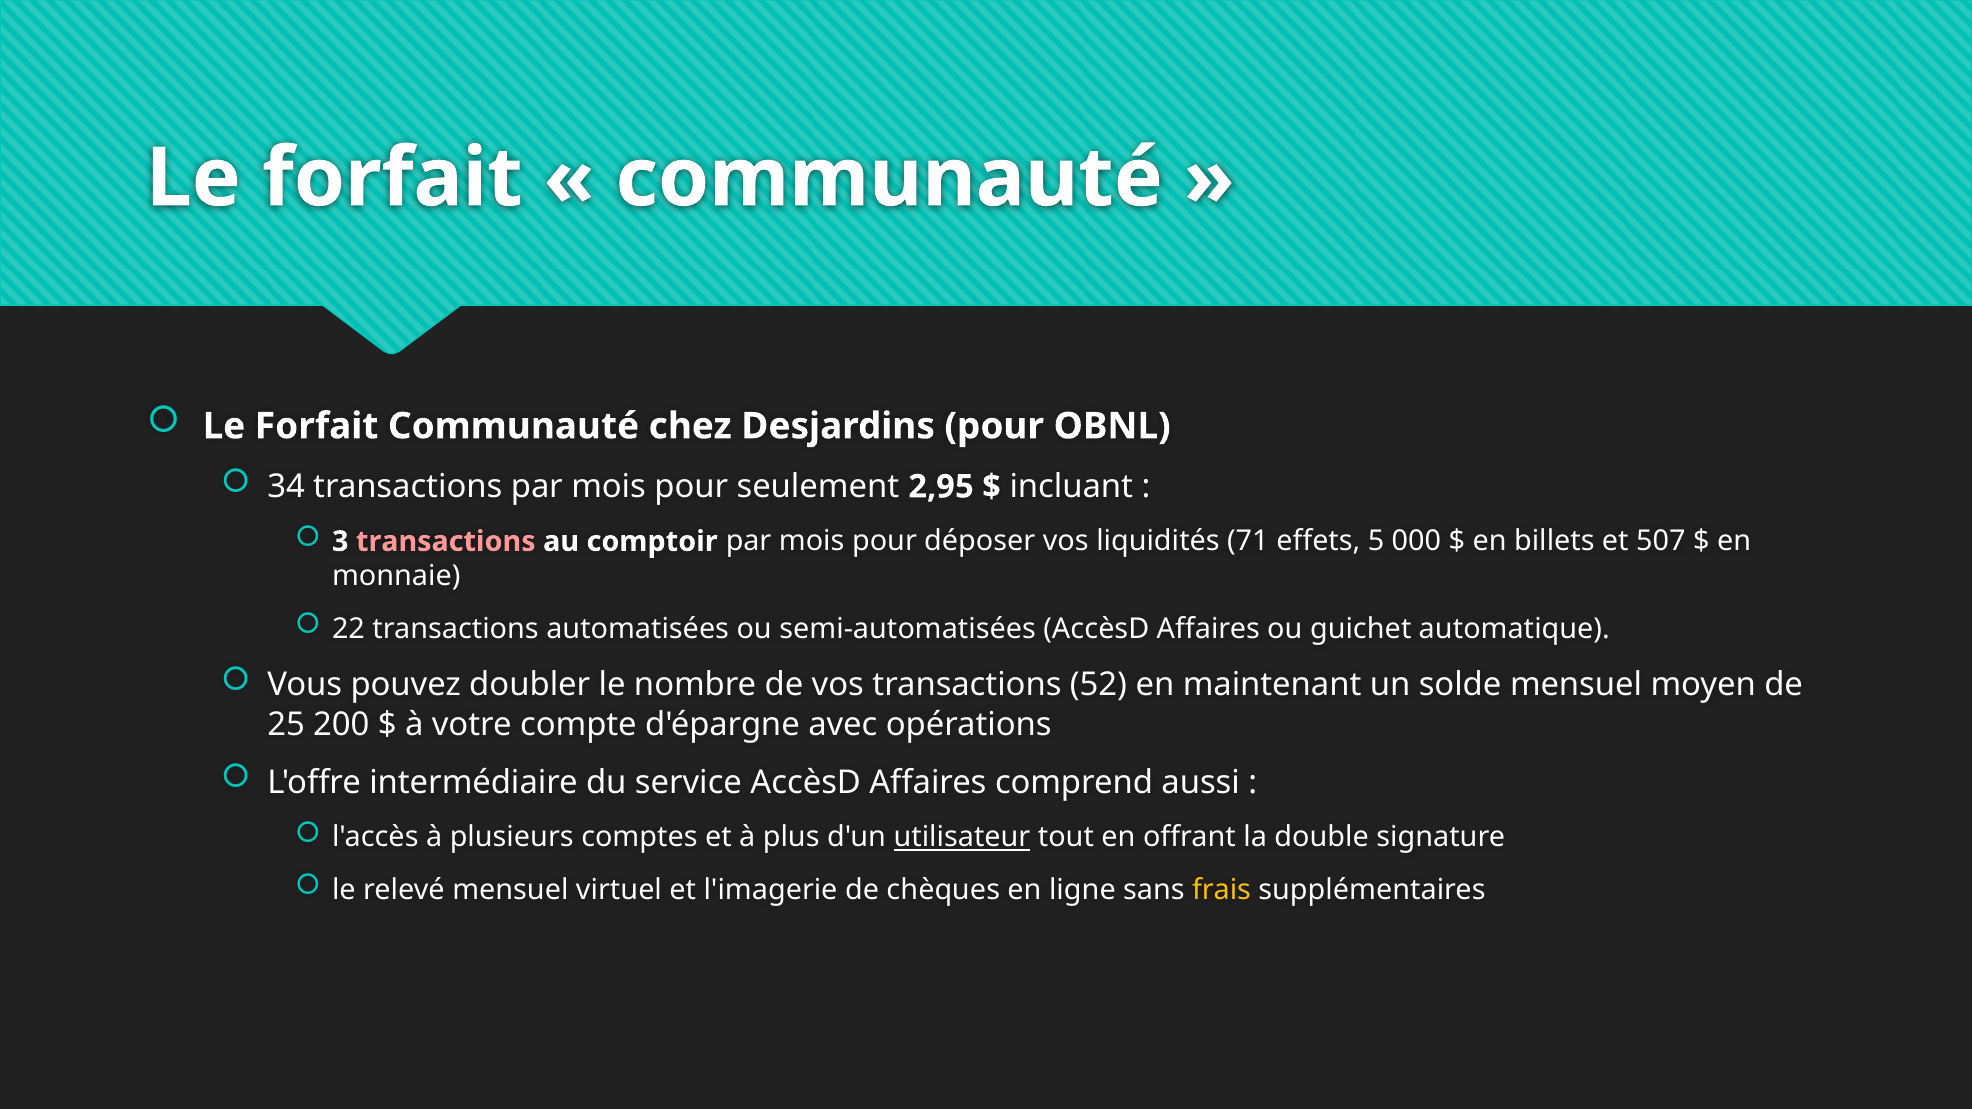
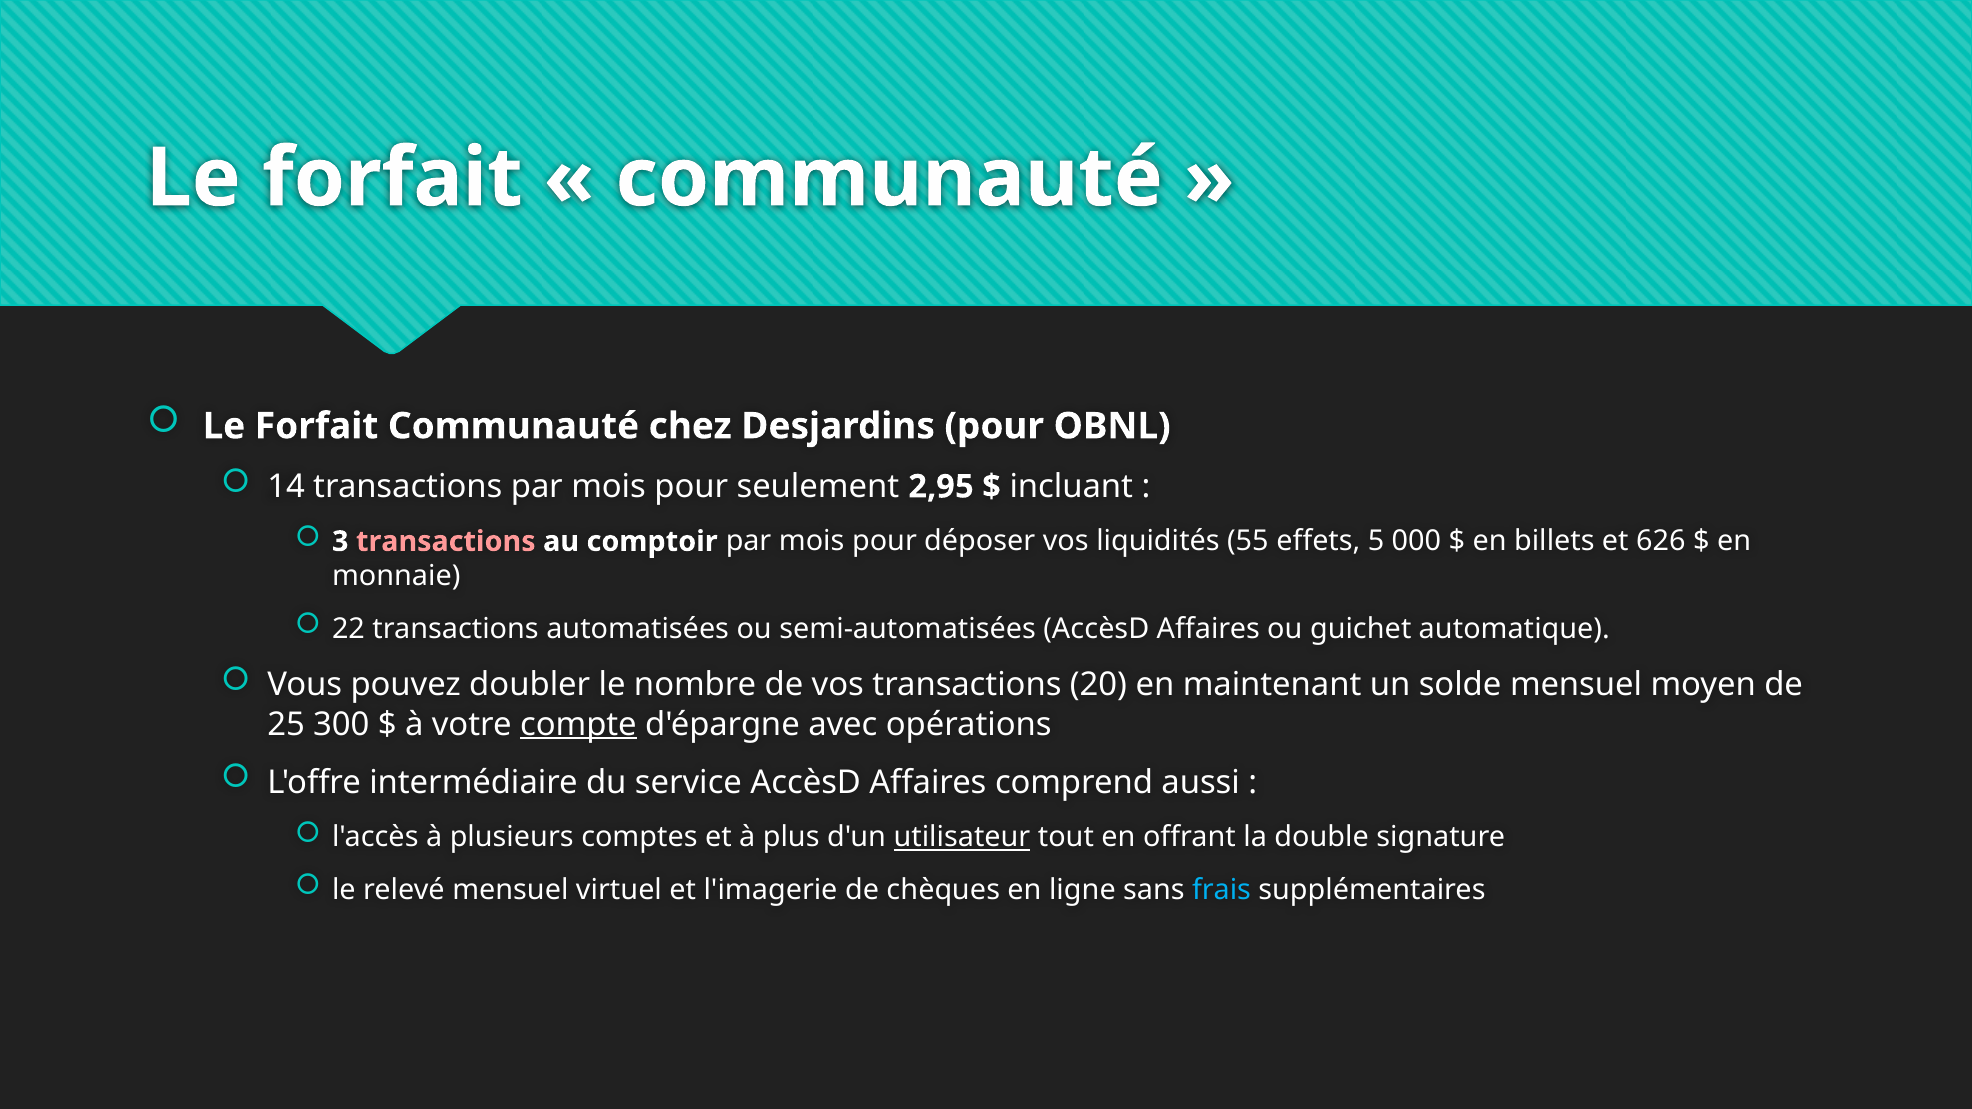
34: 34 -> 14 (286, 487)
71: 71 -> 55 (1248, 542)
507: 507 -> 626 (1661, 542)
52: 52 -> 20 (1098, 685)
200: 200 -> 300 (341, 724)
compte underline: none -> present (578, 724)
frais colour: yellow -> light blue (1222, 890)
